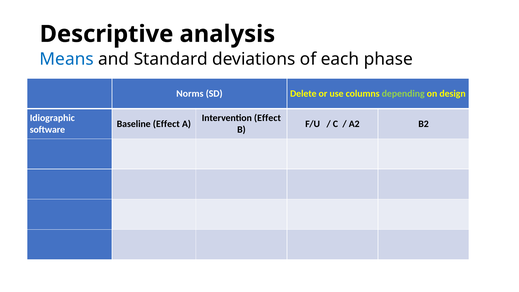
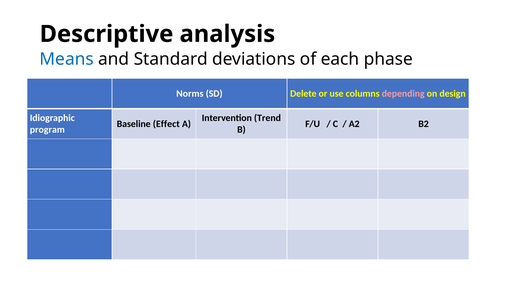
depending colour: light green -> pink (403, 94)
Intervention Effect: Effect -> Trend (267, 118)
software: software -> program (47, 130)
